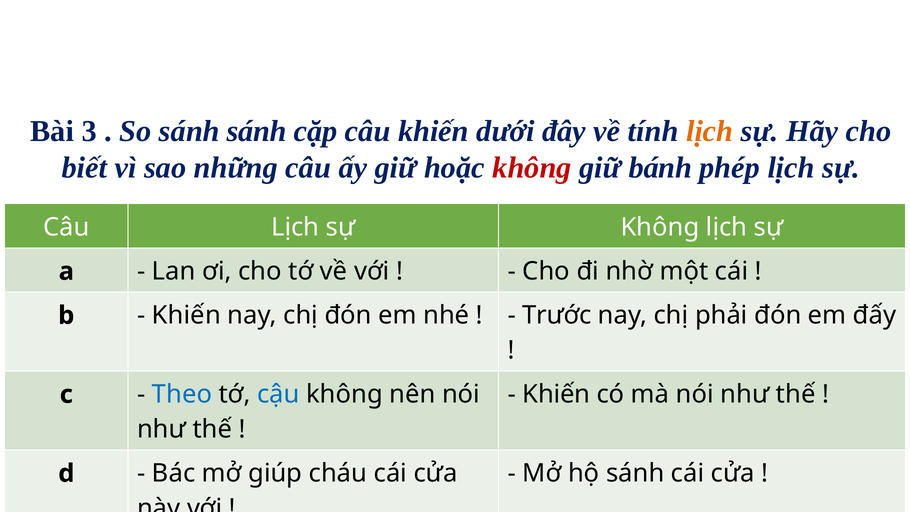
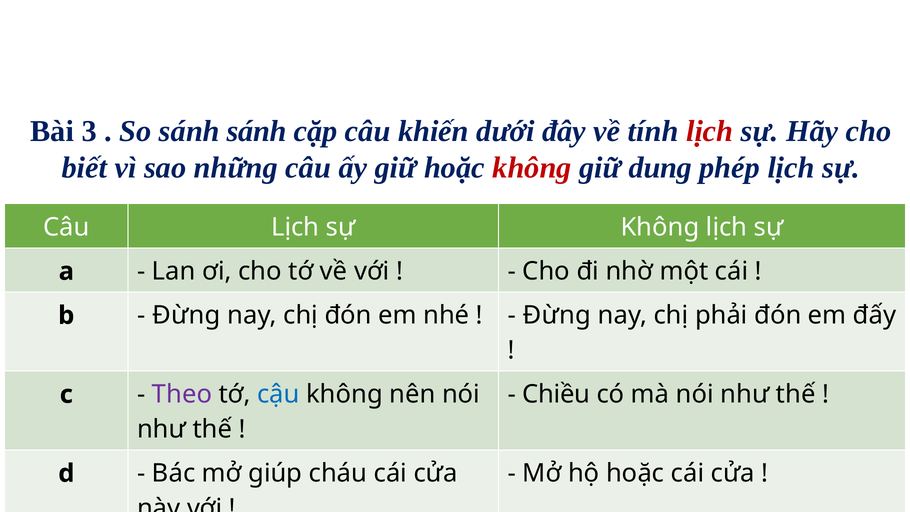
lịch colour: orange -> red (710, 131)
bánh: bánh -> dung (660, 168)
Khiến: Khiến -> Đừng (186, 315)
Trước: Trước -> Đừng (557, 315)
Khiến: Khiến -> Chiều (556, 394)
Theo colour: blue -> purple (182, 394)
hộ sánh: sánh -> hoặc (635, 473)
